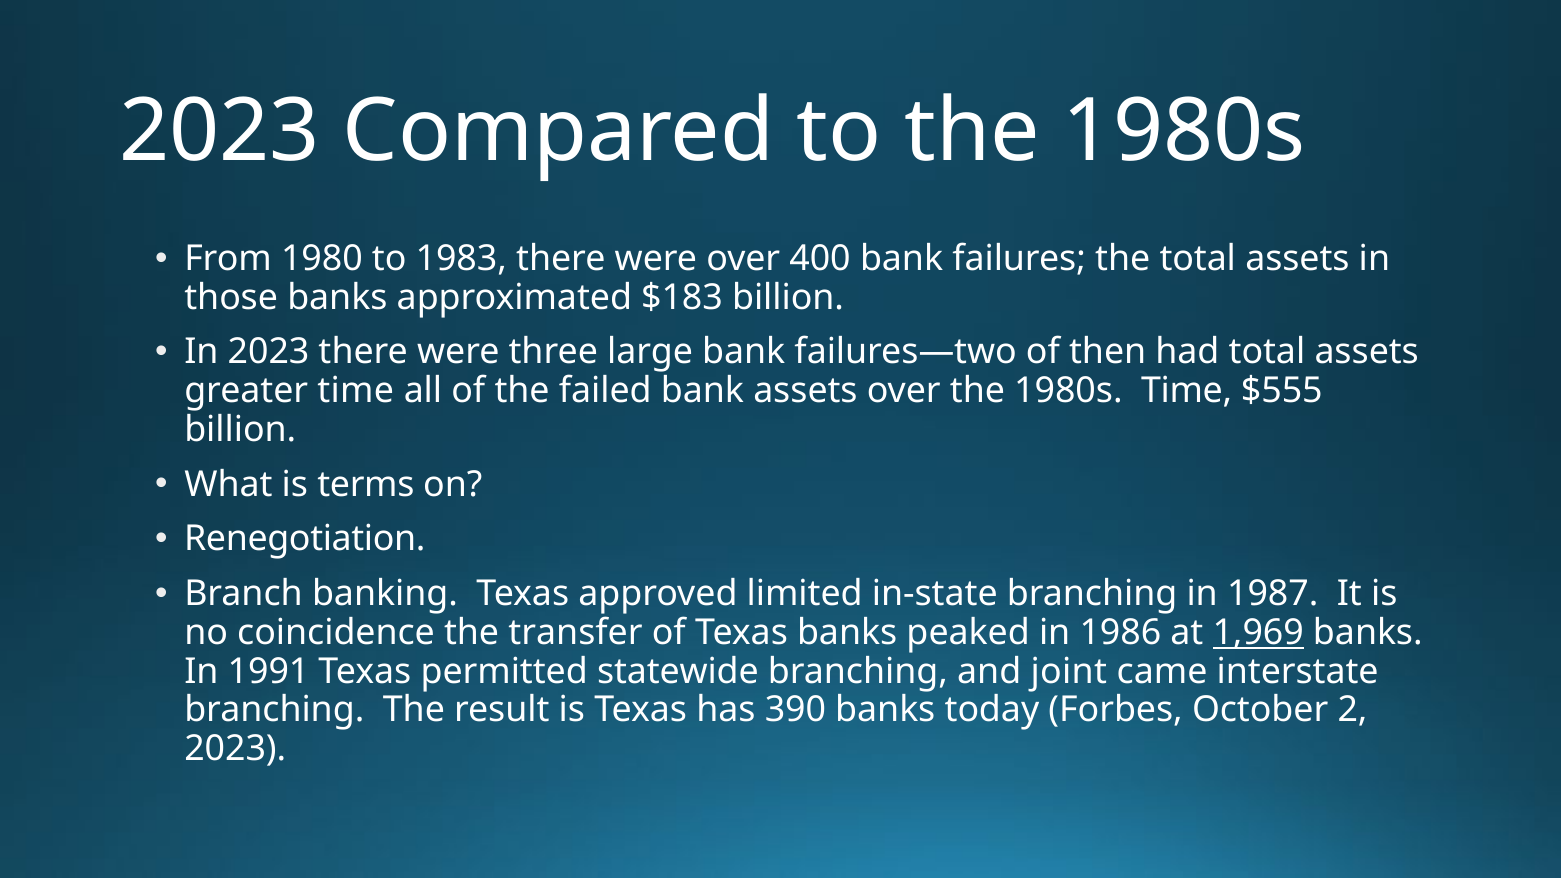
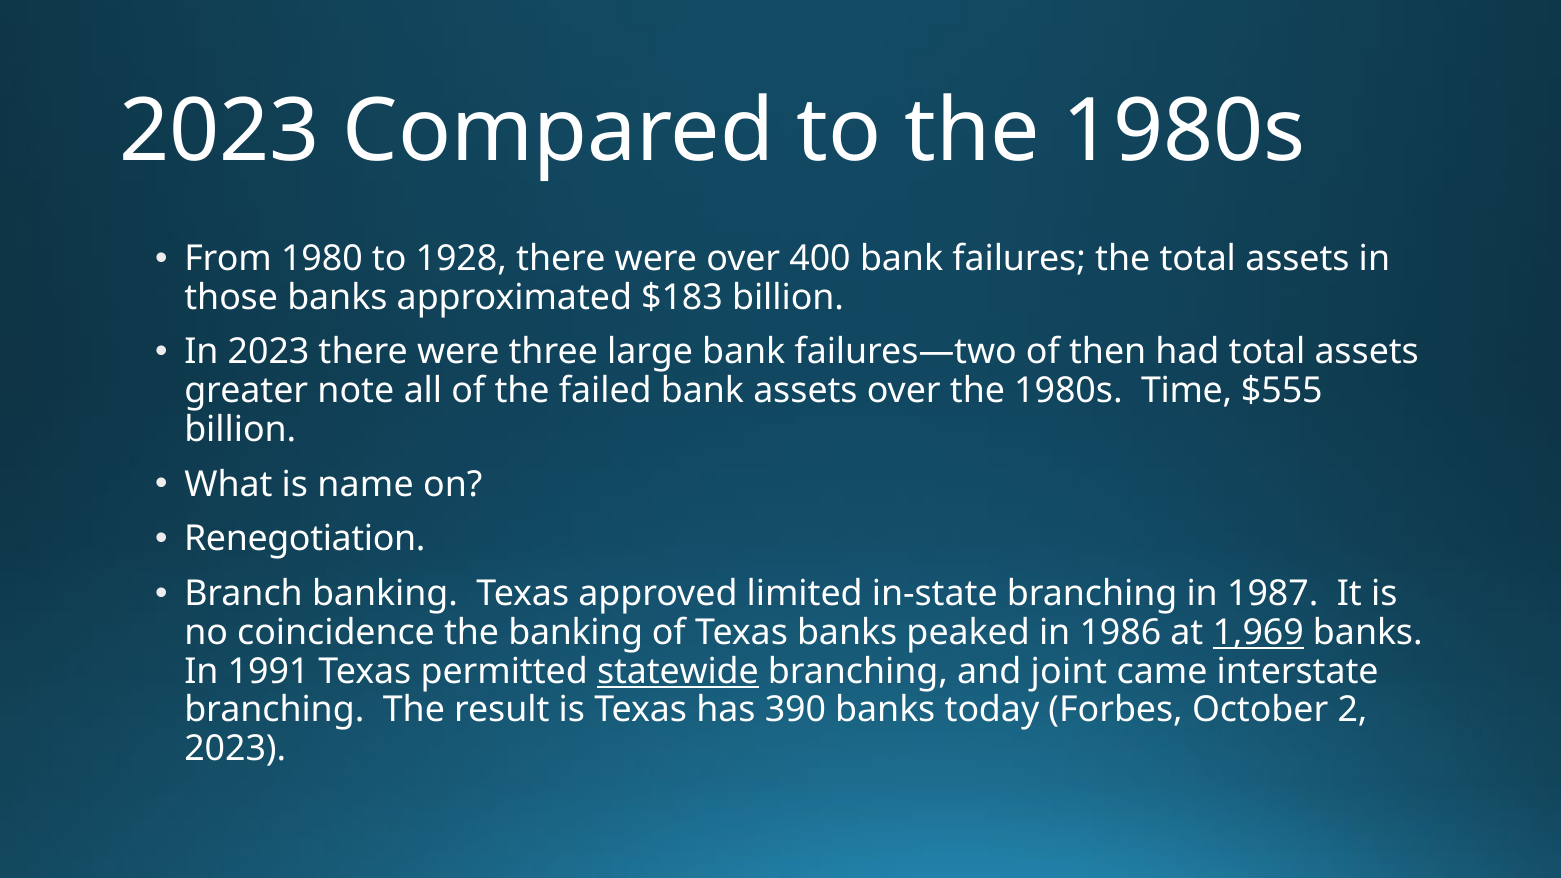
1983: 1983 -> 1928 (461, 259)
greater time: time -> note (356, 391)
terms: terms -> name (366, 484)
the transfer: transfer -> banking (576, 633)
statewide underline: none -> present (678, 671)
